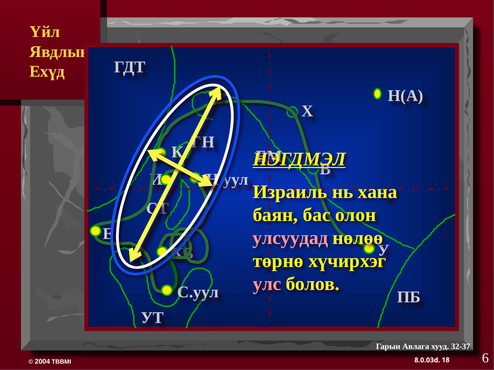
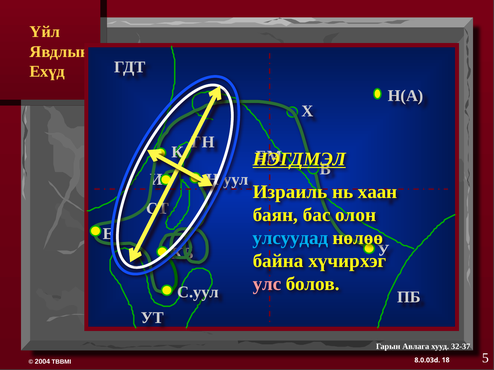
хана: хана -> хаан (378, 192)
улсуудад colour: pink -> light blue (290, 238)
төрнө: төрнө -> байна (278, 261)
6: 6 -> 5 (485, 358)
